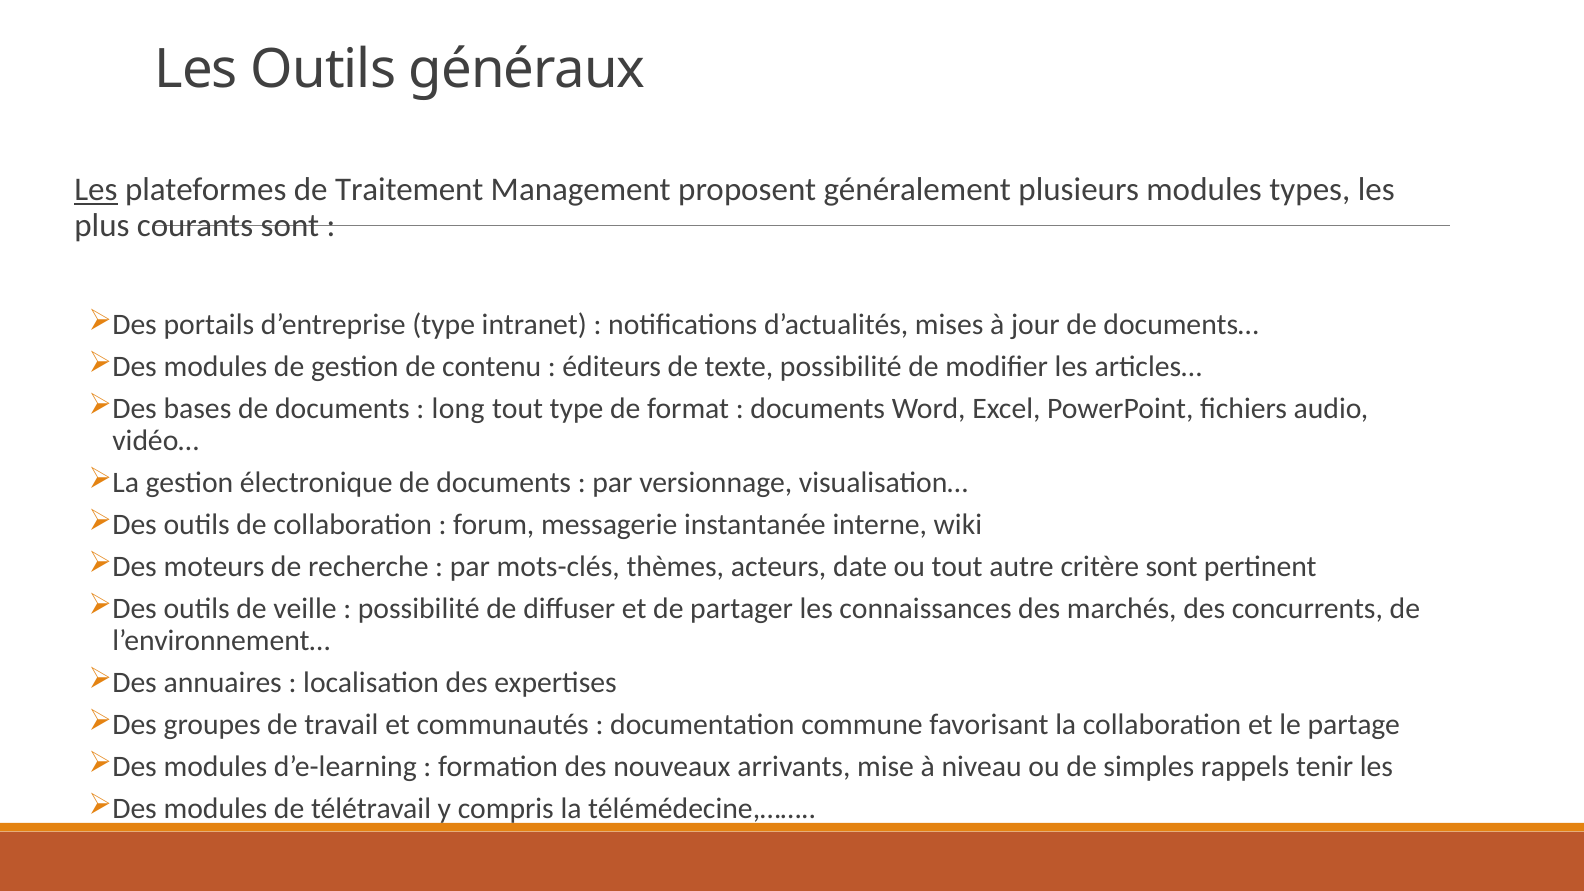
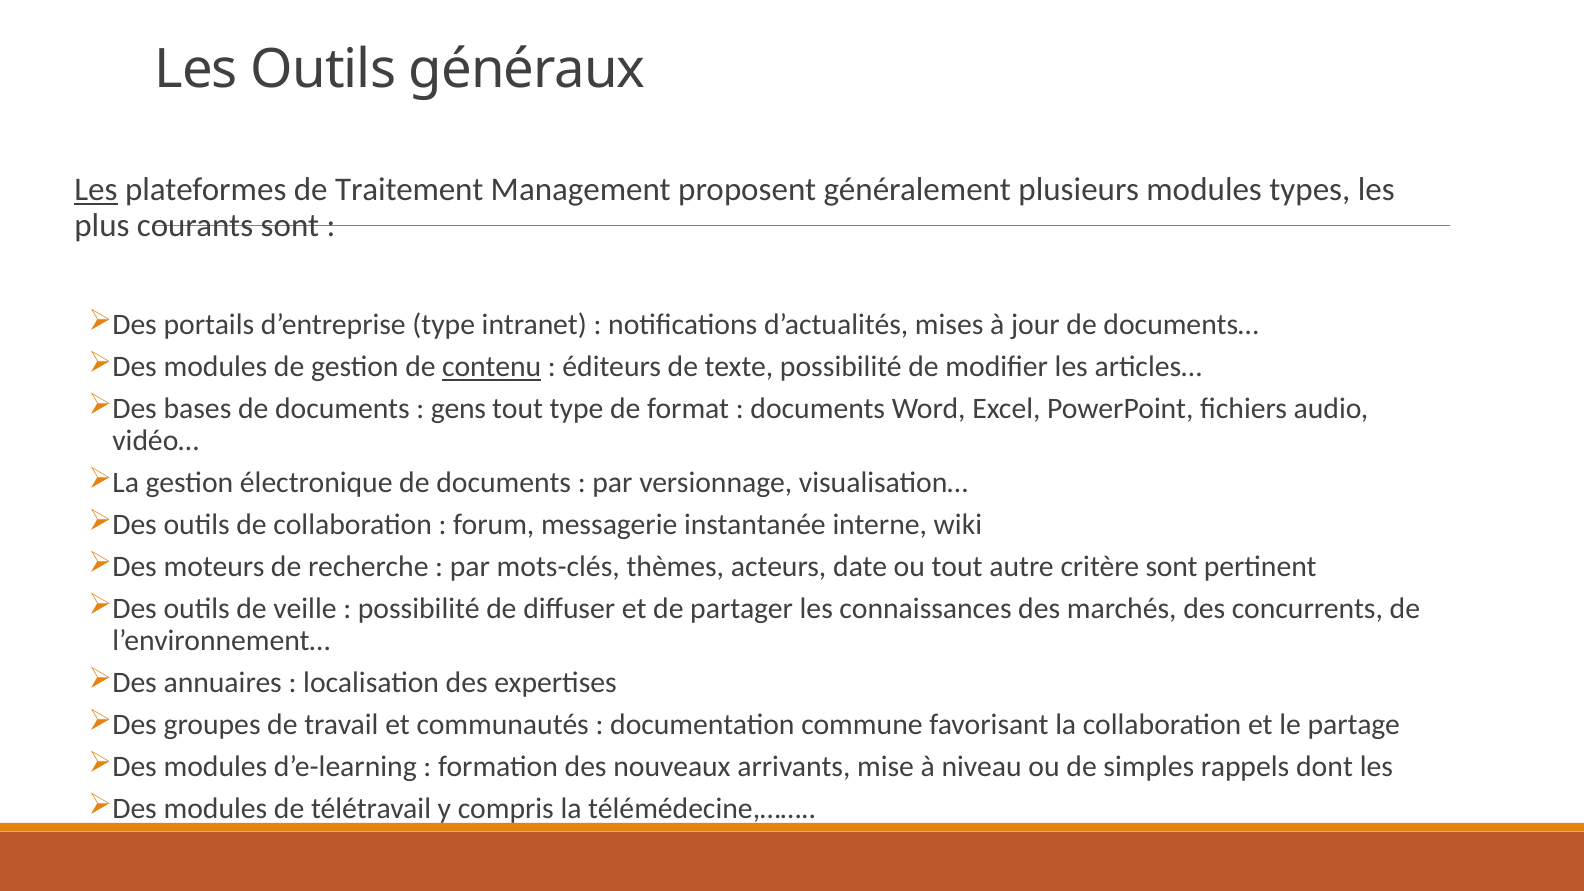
contenu underline: none -> present (492, 367)
long: long -> gens (458, 409)
tenir: tenir -> dont (1325, 767)
